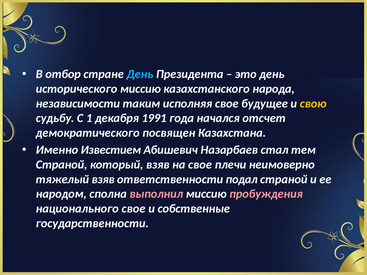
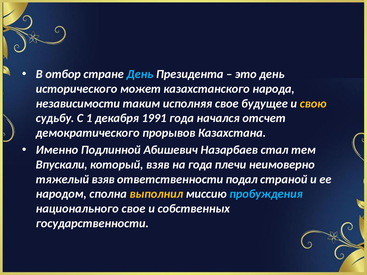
исторического миссию: миссию -> может (140, 89)
посвящен: посвящен -> прорывов (169, 133)
Известием: Известием -> Подлинной (111, 150)
Страной: Страной -> Впускали (62, 165)
на свое: свое -> года (200, 165)
выполнил colour: pink -> yellow (156, 194)
пробуждения colour: pink -> light blue (266, 194)
собственные: собственные -> собственных (194, 209)
